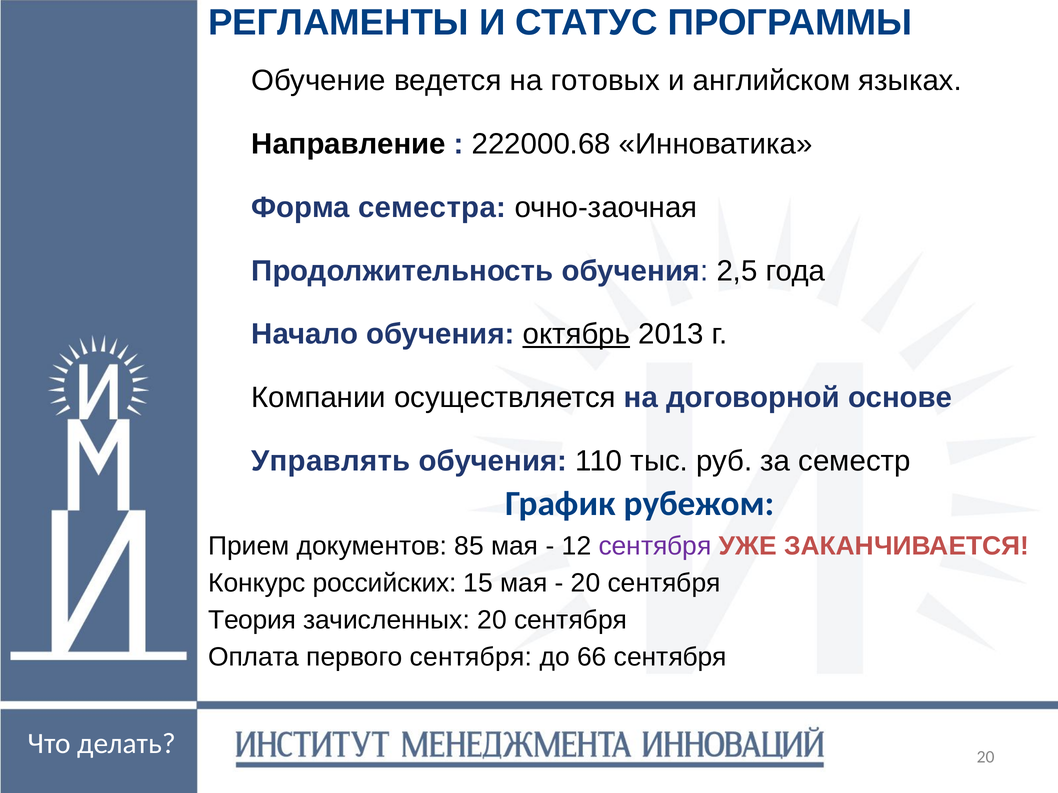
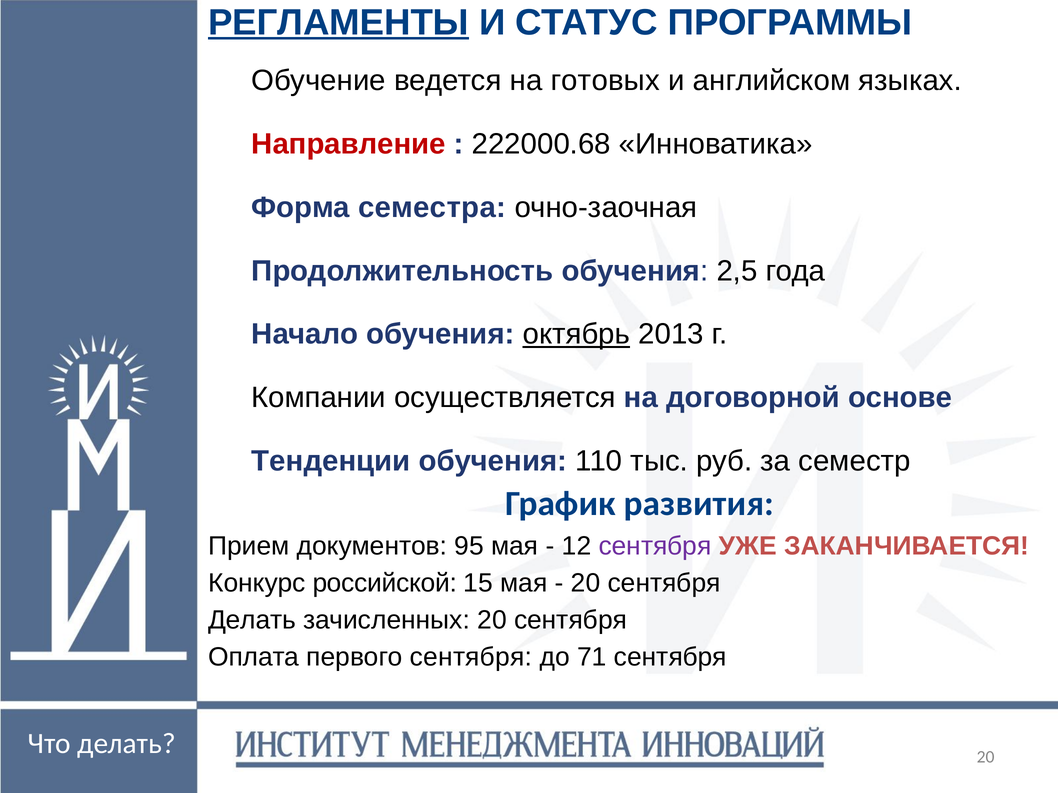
РЕГЛАМЕНТЫ underline: none -> present (339, 22)
Направление colour: black -> red (349, 144)
Управлять: Управлять -> Тенденции (331, 461)
рубежом: рубежом -> развития (699, 504)
85: 85 -> 95 (469, 546)
российских: российских -> российской (385, 583)
Теория: Теория -> Делать (252, 620)
66: 66 -> 71 (592, 657)
